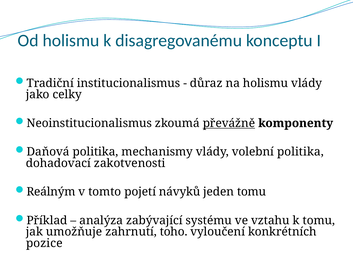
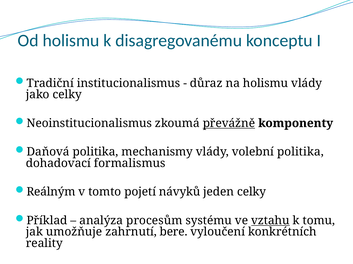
zakotvenosti: zakotvenosti -> formalismus (130, 164)
jeden tomu: tomu -> celky (252, 192)
zabývající: zabývající -> procesům (154, 221)
vztahu underline: none -> present (270, 221)
toho: toho -> bere (174, 233)
pozice: pozice -> reality (44, 244)
